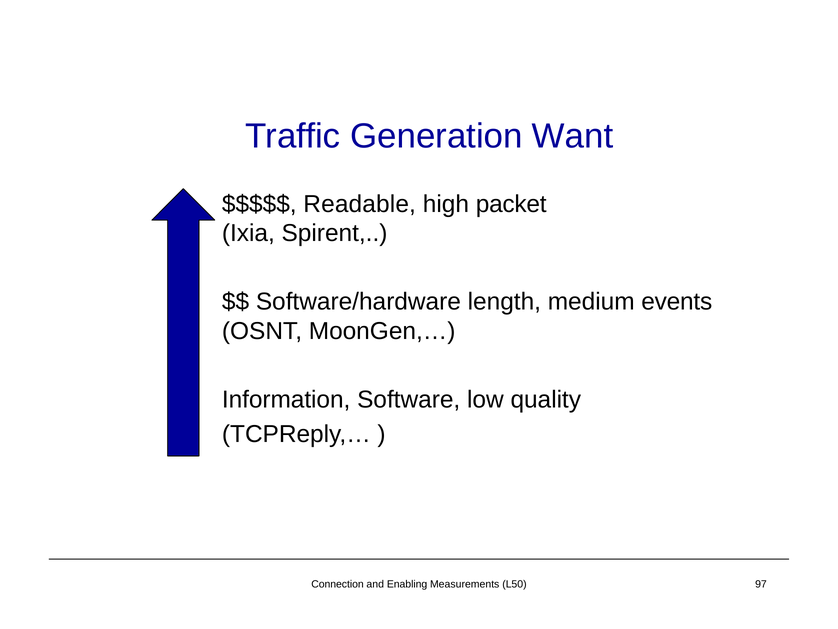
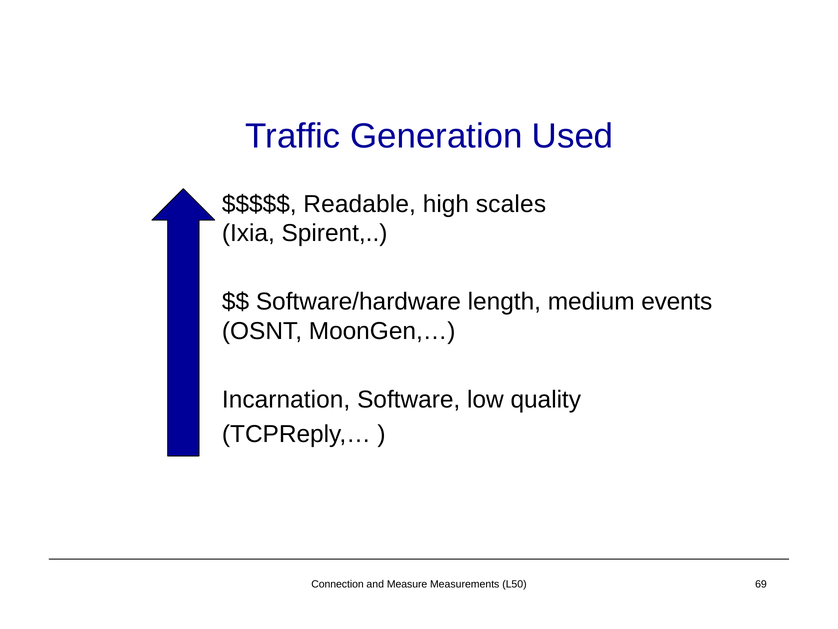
Want: Want -> Used (573, 136)
packet: packet -> scales (511, 204)
Information: Information -> Incarnation (286, 399)
Enabling: Enabling -> Measure (407, 584)
97: 97 -> 69 (761, 584)
